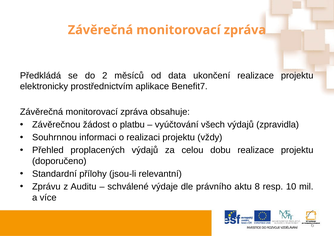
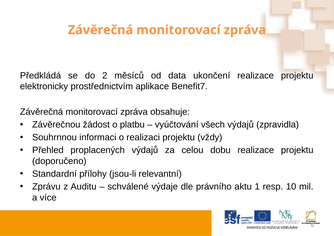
8: 8 -> 1 (257, 187)
